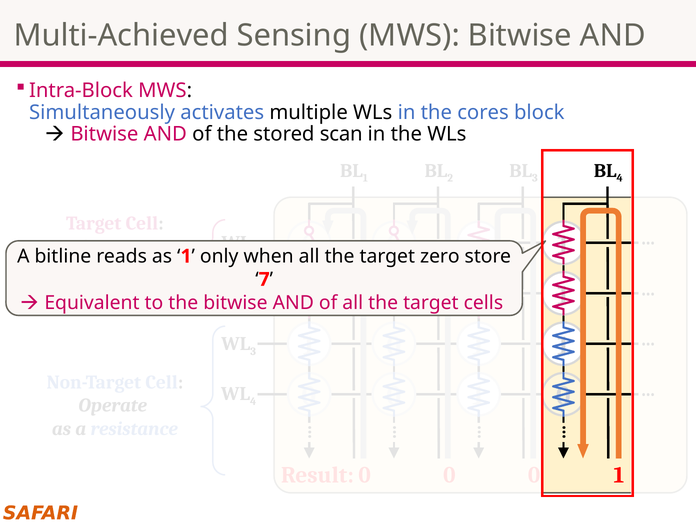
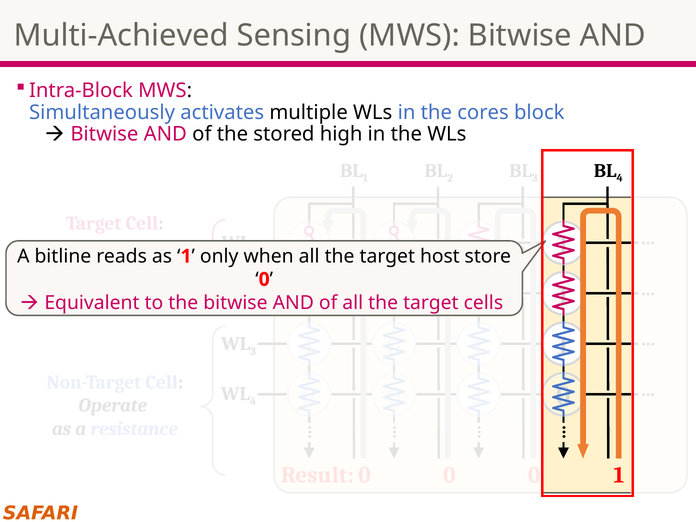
scan: scan -> high (341, 134)
zero: zero -> host (440, 256)
7: 7 -> 0 (264, 279)
